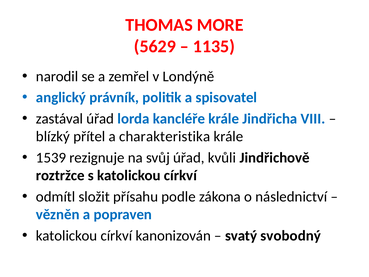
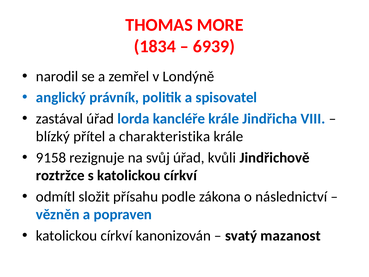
5629: 5629 -> 1834 (155, 46)
1135: 1135 -> 6939 (214, 46)
1539: 1539 -> 9158 (51, 158)
svobodný: svobodný -> mazanost (291, 236)
